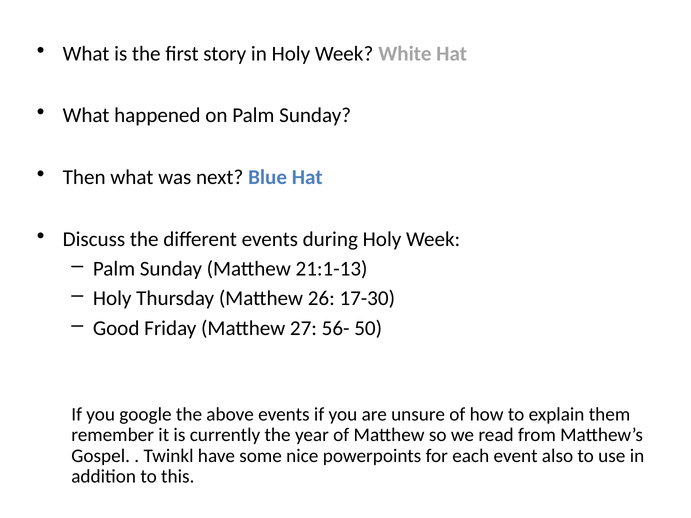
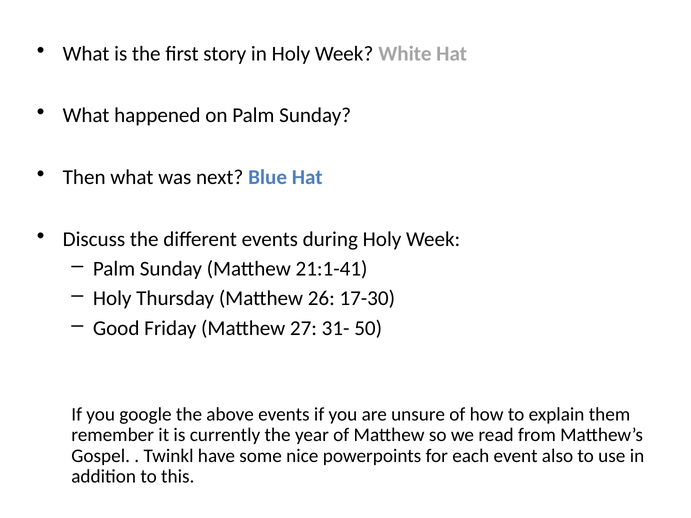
21:1-13: 21:1-13 -> 21:1-41 (332, 269)
56-: 56- -> 31- (336, 328)
